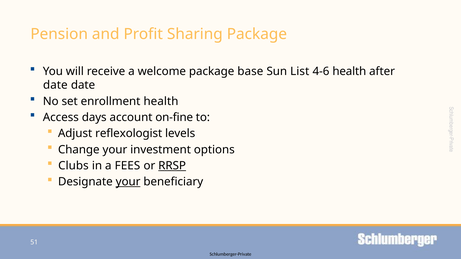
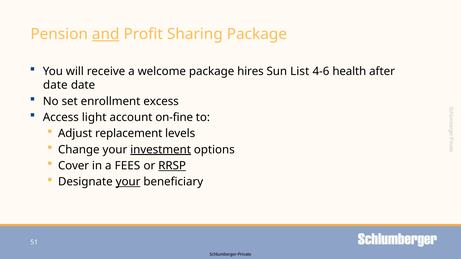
and underline: none -> present (106, 34)
base: base -> hires (250, 71)
enrollment health: health -> excess (161, 101)
days: days -> light (94, 117)
reflexologist: reflexologist -> replacement (129, 134)
investment underline: none -> present (161, 150)
Clubs: Clubs -> Cover (74, 166)
